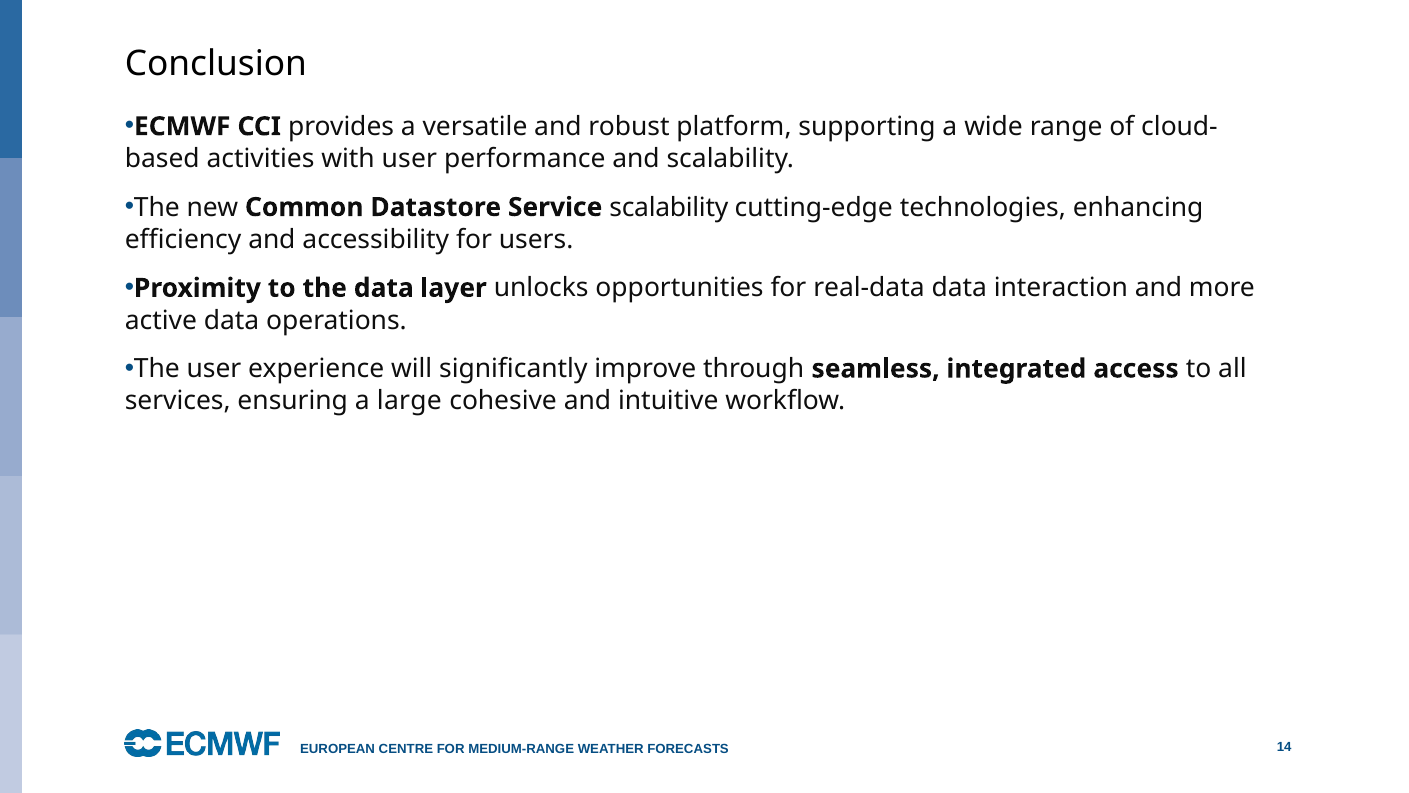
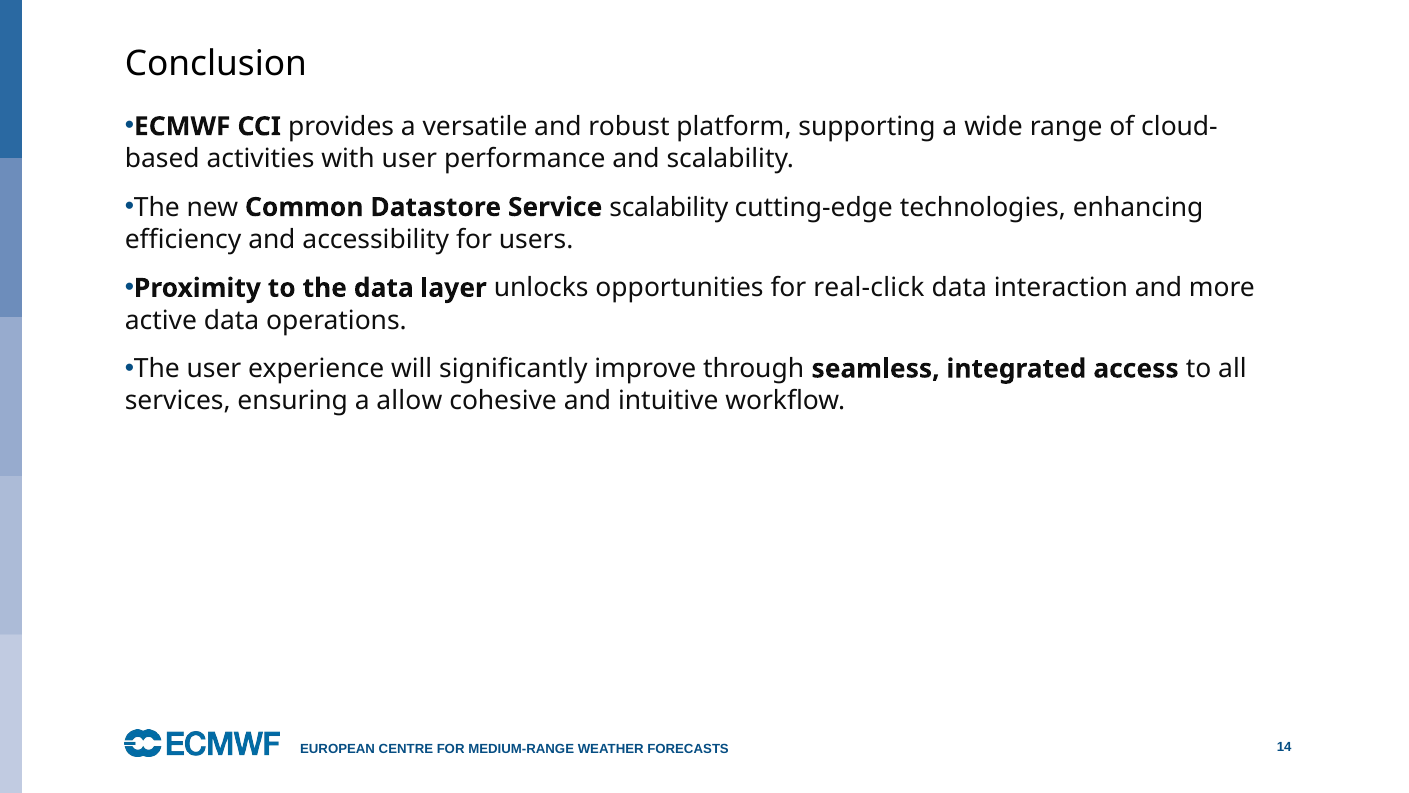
real-data: real-data -> real-click (869, 288)
large: large -> allow (409, 401)
